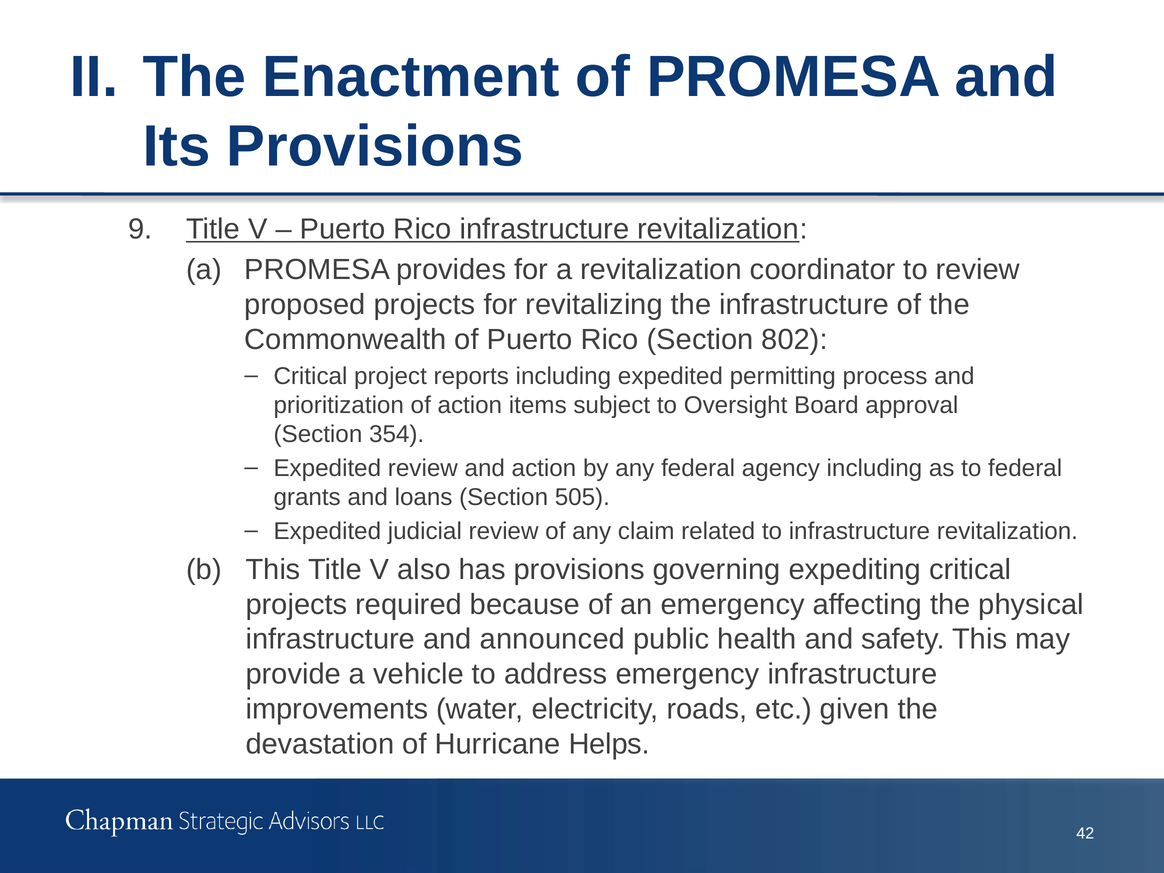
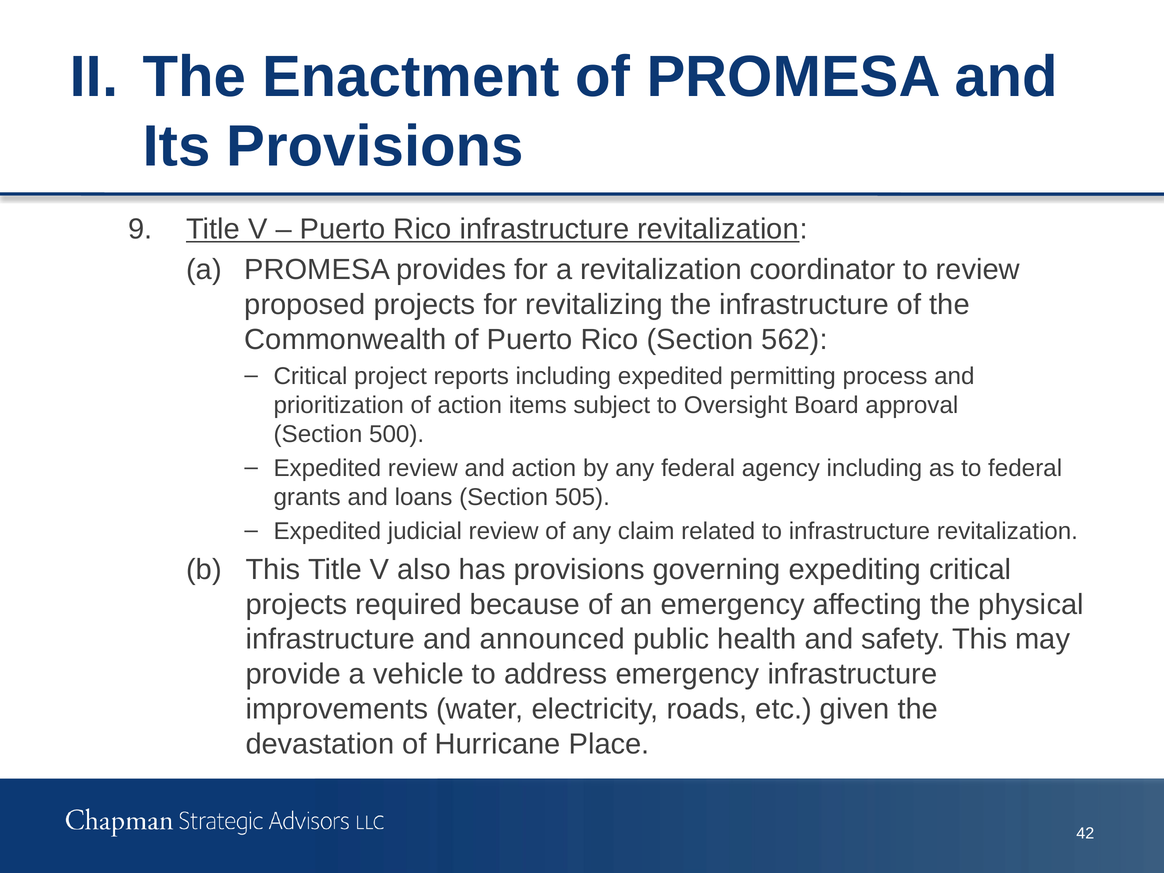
802: 802 -> 562 (795, 340)
354: 354 -> 500 (397, 434)
Helps: Helps -> Place (609, 744)
